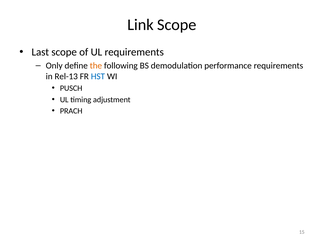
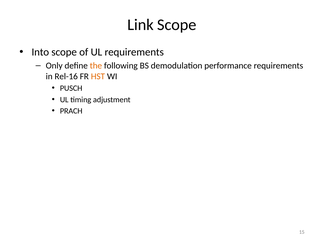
Last: Last -> Into (40, 52)
Rel-13: Rel-13 -> Rel-16 (66, 76)
HST colour: blue -> orange (98, 76)
